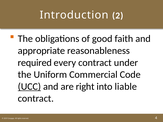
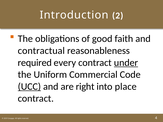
appropriate: appropriate -> contractual (41, 51)
under underline: none -> present (126, 63)
liable: liable -> place (126, 87)
